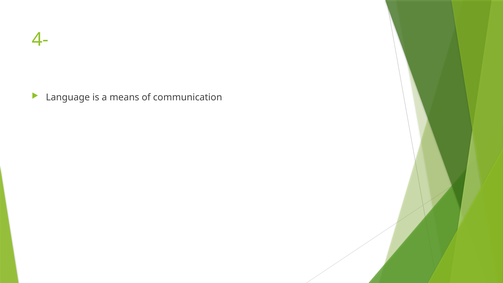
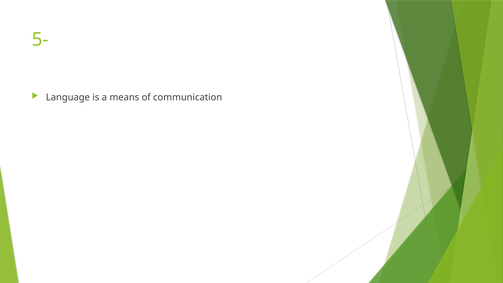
4-: 4- -> 5- (40, 40)
